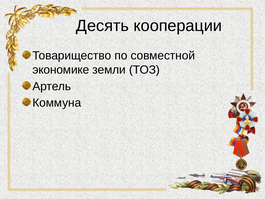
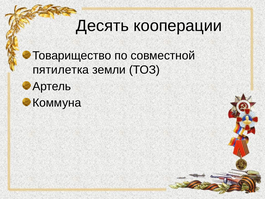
экономике: экономике -> пятилетка (61, 70)
